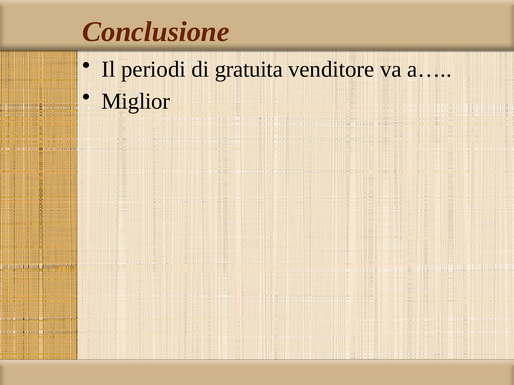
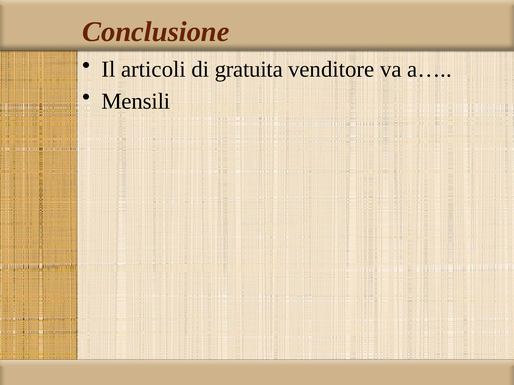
periodi: periodi -> articoli (153, 69)
Miglior: Miglior -> Mensili (136, 101)
